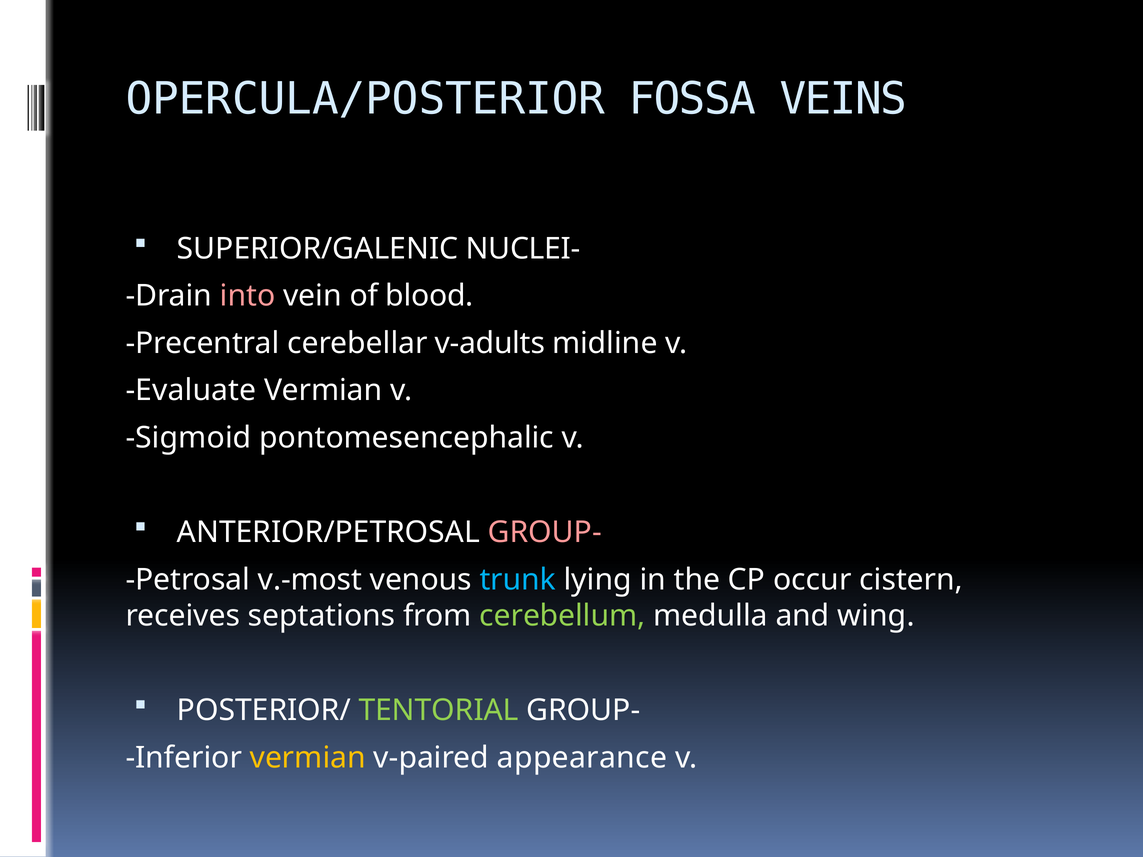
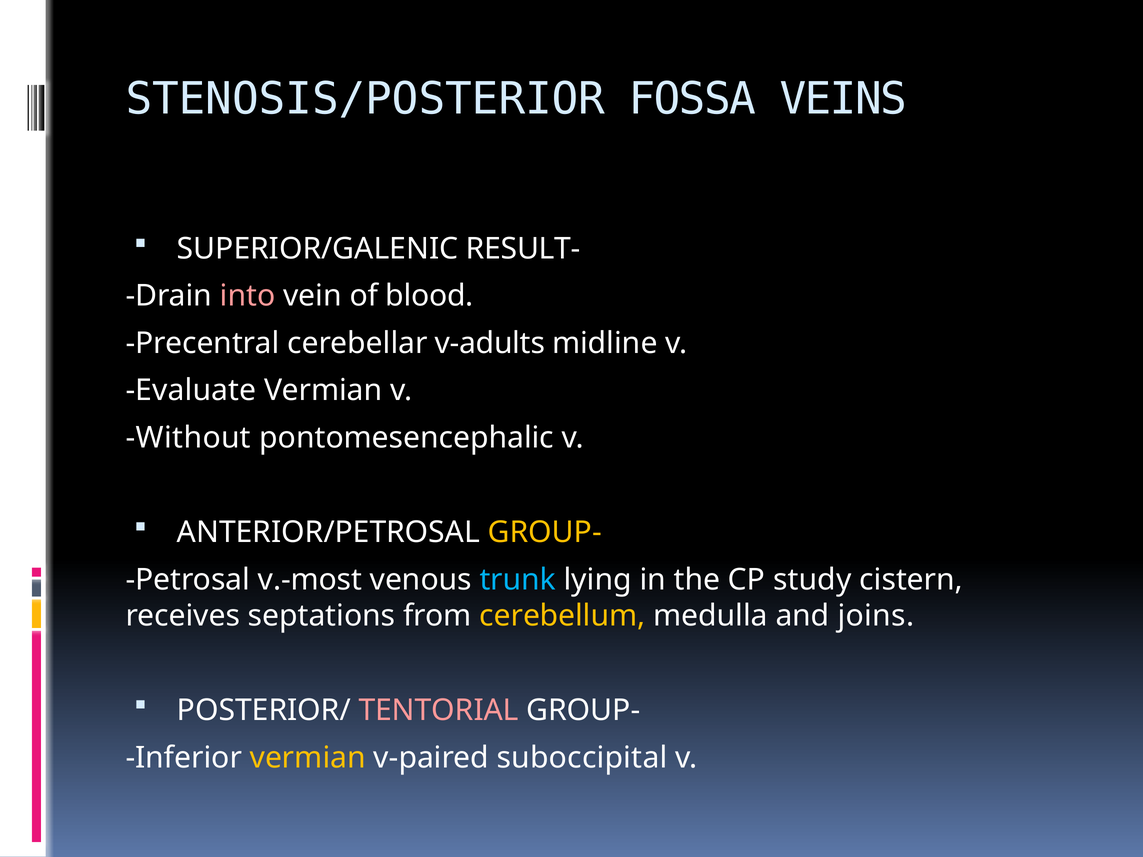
OPERCULA/POSTERIOR: OPERCULA/POSTERIOR -> STENOSIS/POSTERIOR (365, 99)
NUCLEI-: NUCLEI- -> RESULT- (523, 249)
Sigmoid: Sigmoid -> Without (188, 438)
GROUP- colour: pink -> yellow (545, 533)
occur: occur -> study (812, 580)
cerebellum colour: light green -> yellow (562, 616)
wing: wing -> joins (876, 616)
TENTORIAL colour: light green -> pink (439, 711)
appearance: appearance -> suboccipital (582, 758)
